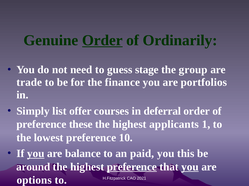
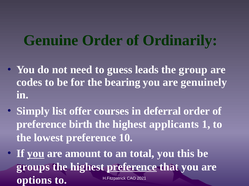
Order underline: present -> none (102, 40)
stage: stage -> leads (147, 70)
trade: trade -> codes (29, 83)
finance: finance -> bearing (123, 83)
portfolios: portfolios -> genuinely (204, 83)
these: these -> birth (81, 125)
balance: balance -> amount (83, 154)
paid: paid -> total (142, 154)
around: around -> groups (33, 167)
you underline: present -> none (190, 167)
